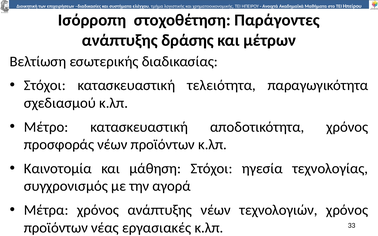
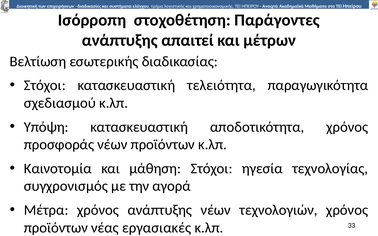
δράσης: δράσης -> απαιτεί (188, 40)
Μέτρο: Μέτρο -> Υπόψη (46, 127)
